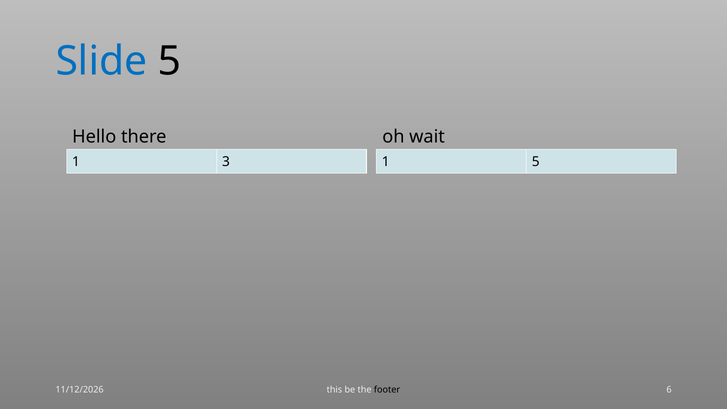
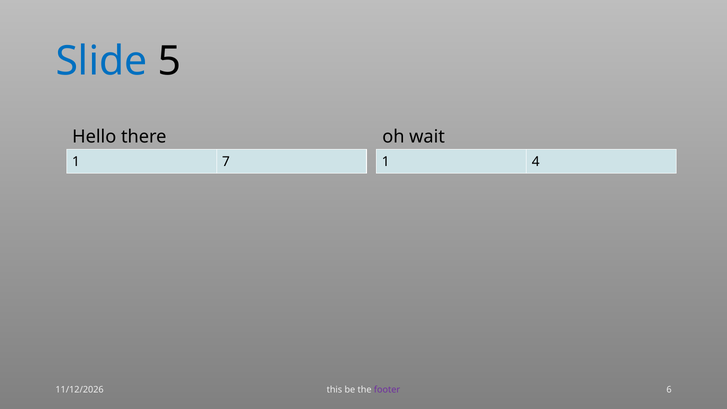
3: 3 -> 7 (226, 162)
1 5: 5 -> 4 (536, 162)
footer colour: black -> purple (387, 390)
